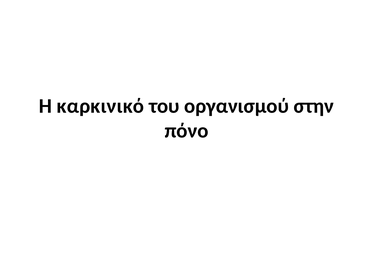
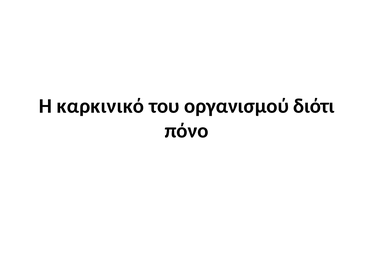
στην: στην -> διότι (314, 106)
